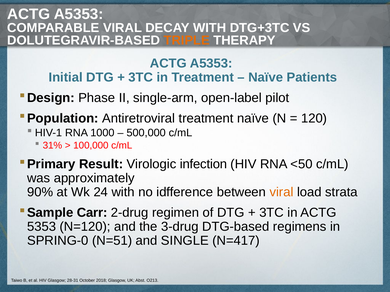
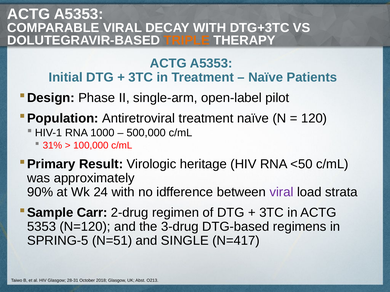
infection: infection -> heritage (203, 164)
viral colour: orange -> purple (281, 193)
SPRING-0: SPRING-0 -> SPRING-5 (58, 241)
